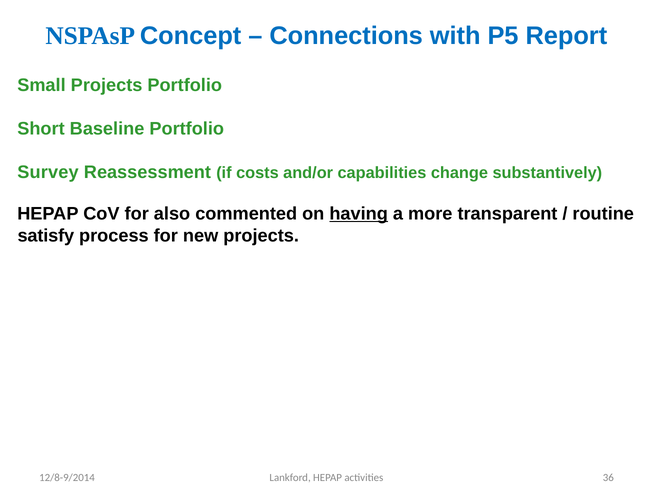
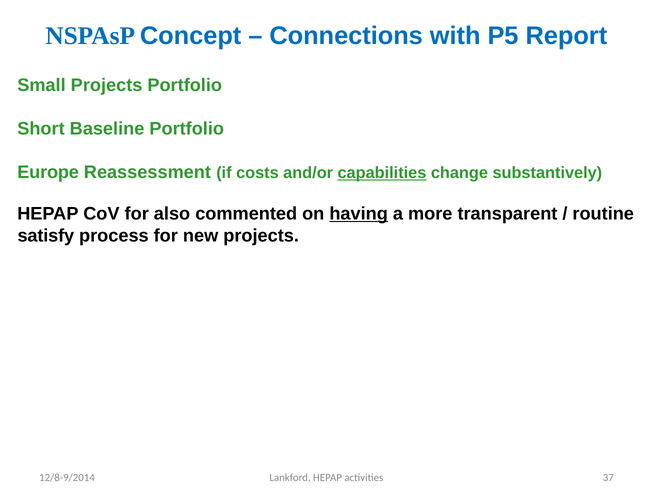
Survey: Survey -> Europe (48, 172)
capabilities underline: none -> present (382, 173)
36: 36 -> 37 (608, 477)
